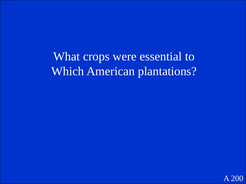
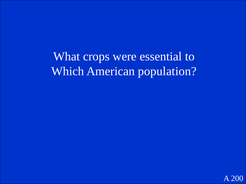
plantations: plantations -> population (167, 71)
